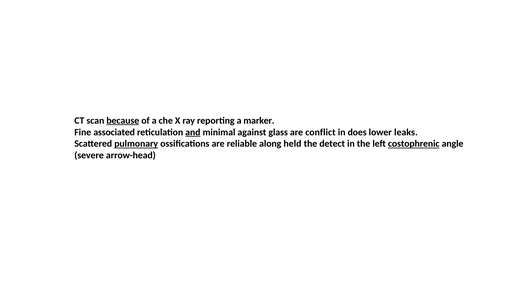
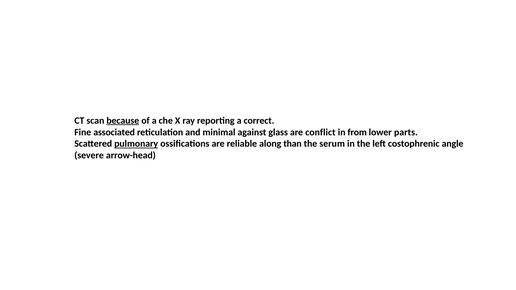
marker: marker -> correct (259, 121)
and underline: present -> none (193, 132)
does: does -> from (357, 132)
leaks: leaks -> parts (406, 132)
held: held -> than (293, 144)
detect: detect -> serum (332, 144)
costophrenic underline: present -> none (414, 144)
